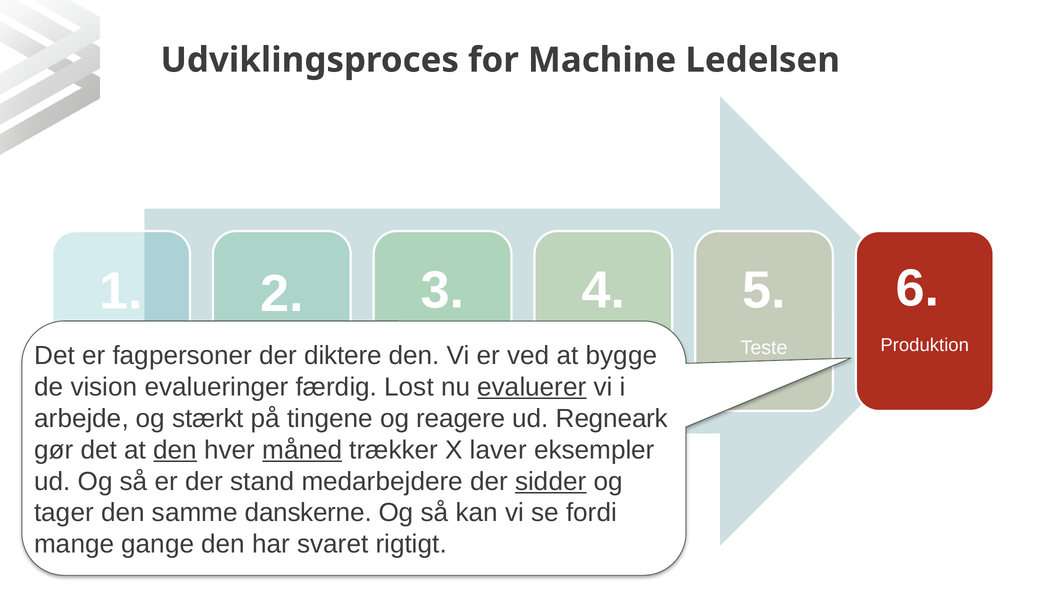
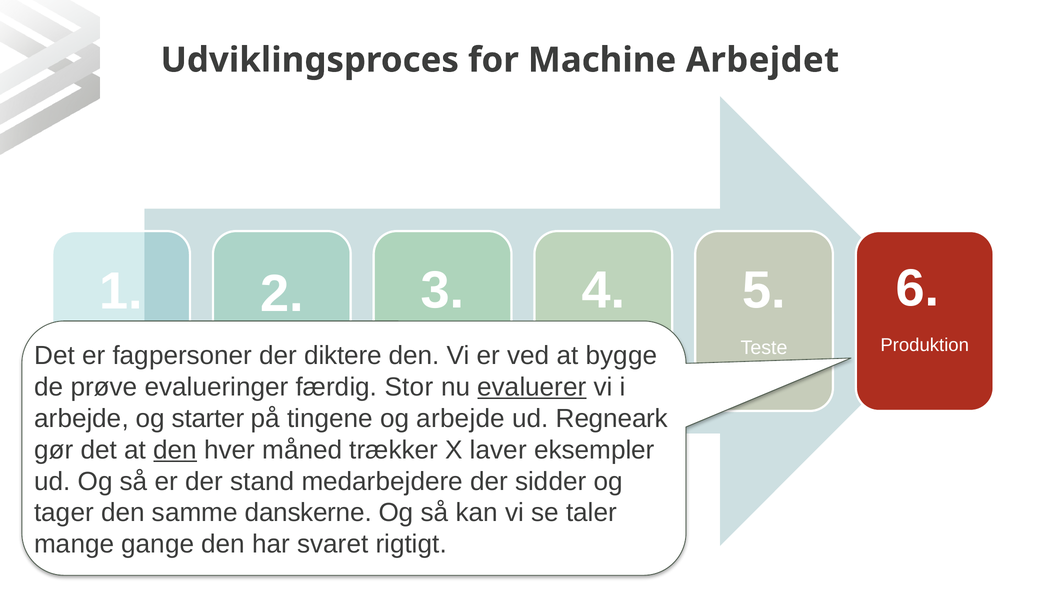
Ledelsen: Ledelsen -> Arbejdet (762, 60)
vision: vision -> prøve (104, 387)
Lost: Lost -> Stor (409, 387)
stærkt: stærkt -> starter (208, 418)
og reagere: reagere -> arbejde (461, 418)
måned underline: present -> none (302, 449)
sidder underline: present -> none (551, 481)
fordi: fordi -> taler (591, 512)
